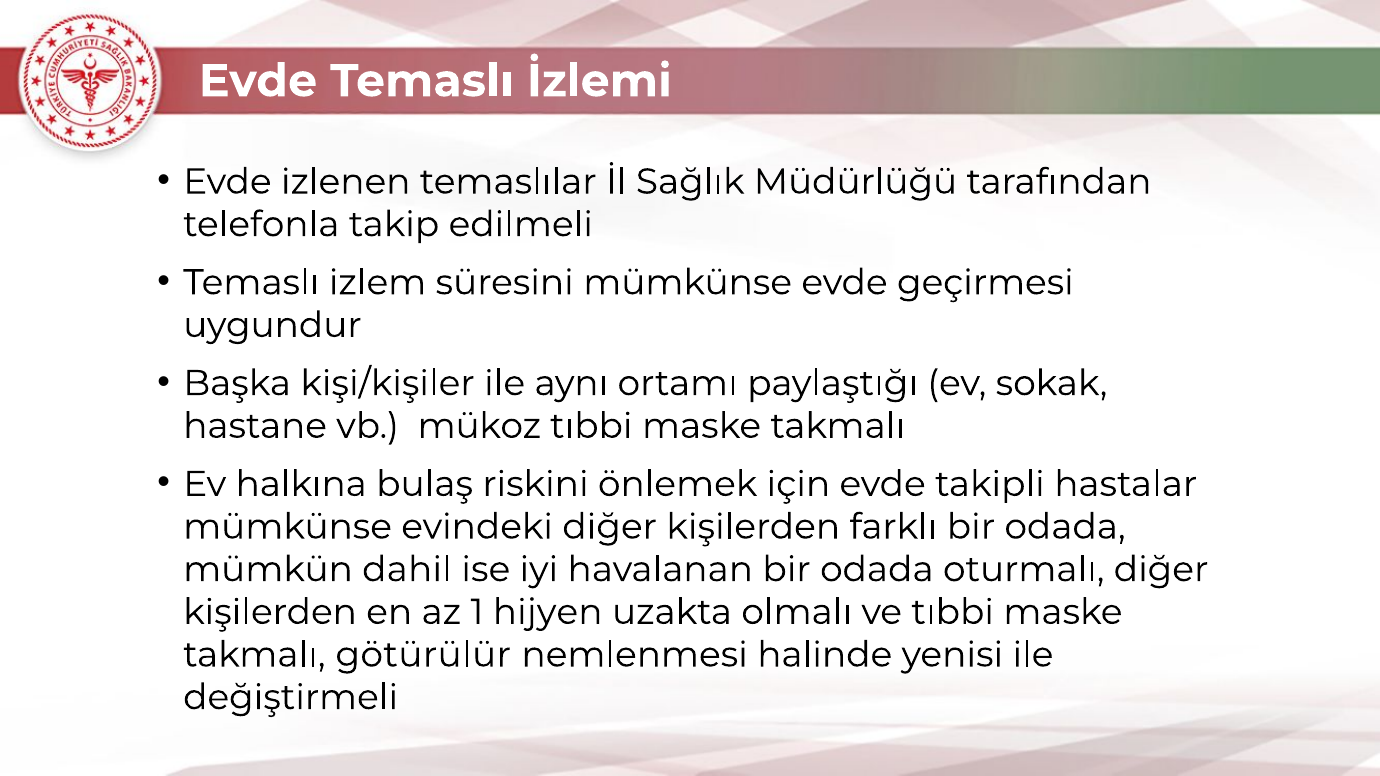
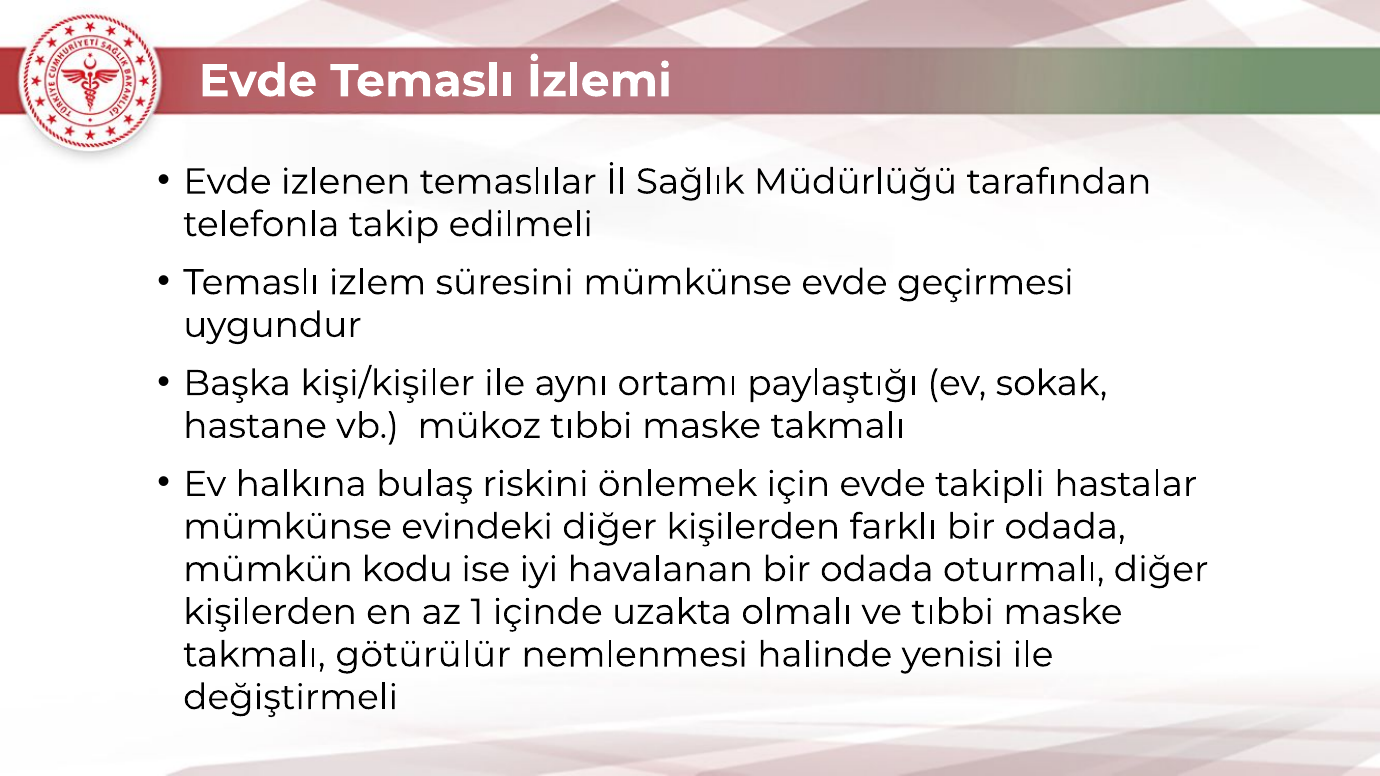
dahil: dahil -> kodu (407, 570)
hijyen: hijyen -> içinde (548, 612)
